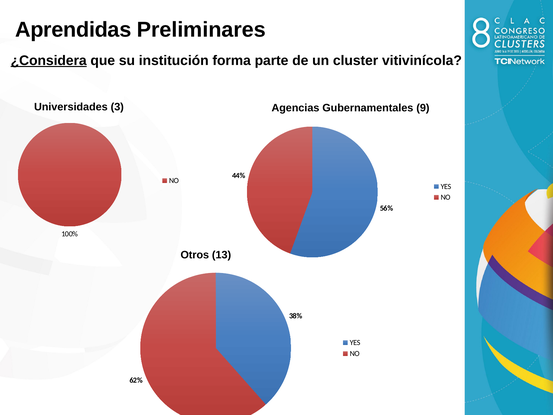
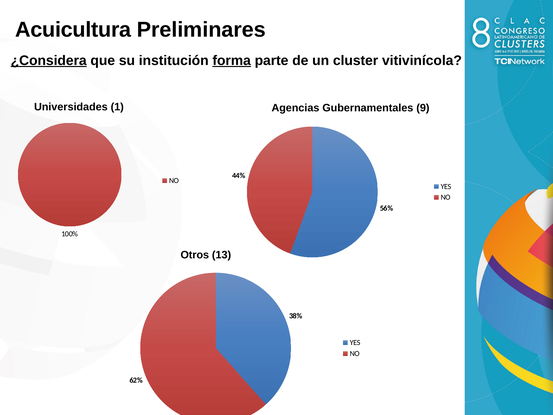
Aprendidas: Aprendidas -> Acuicultura (73, 30)
forma underline: none -> present (232, 61)
3: 3 -> 1 (117, 107)
